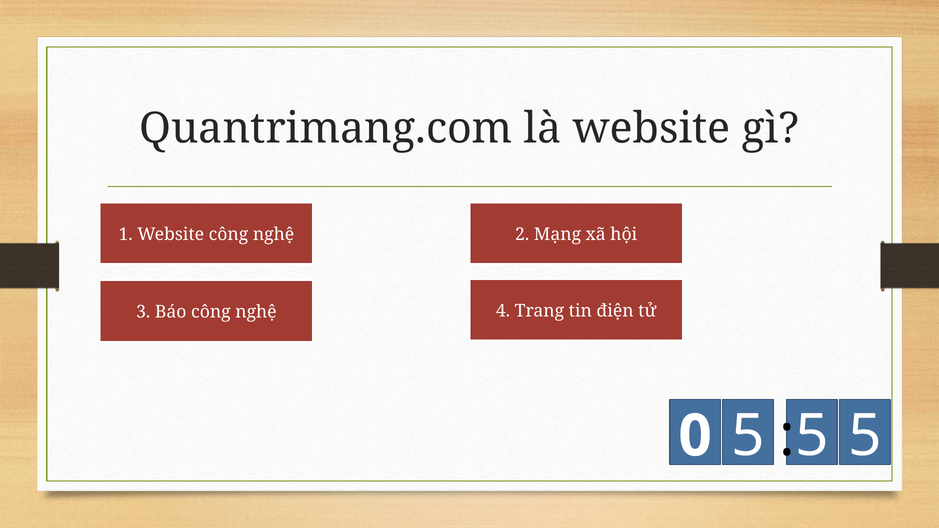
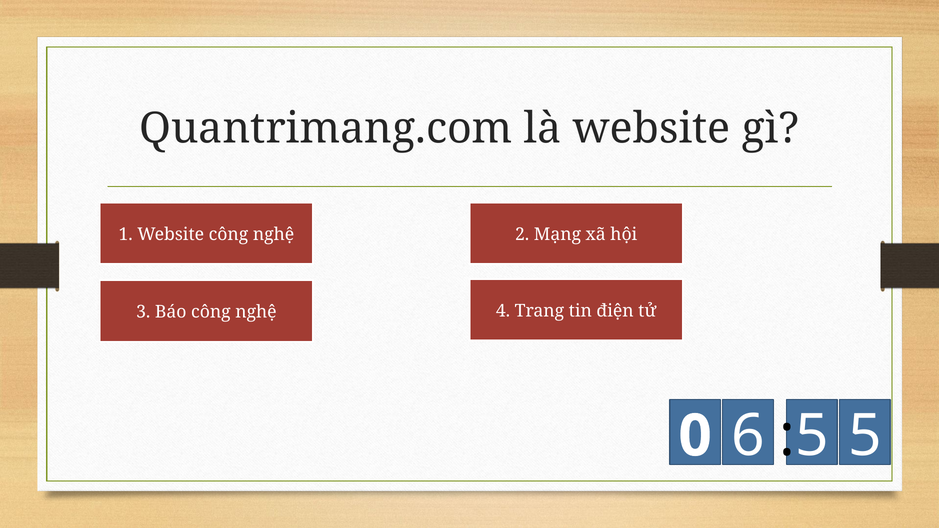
0 5: 5 -> 6 (748, 436)
